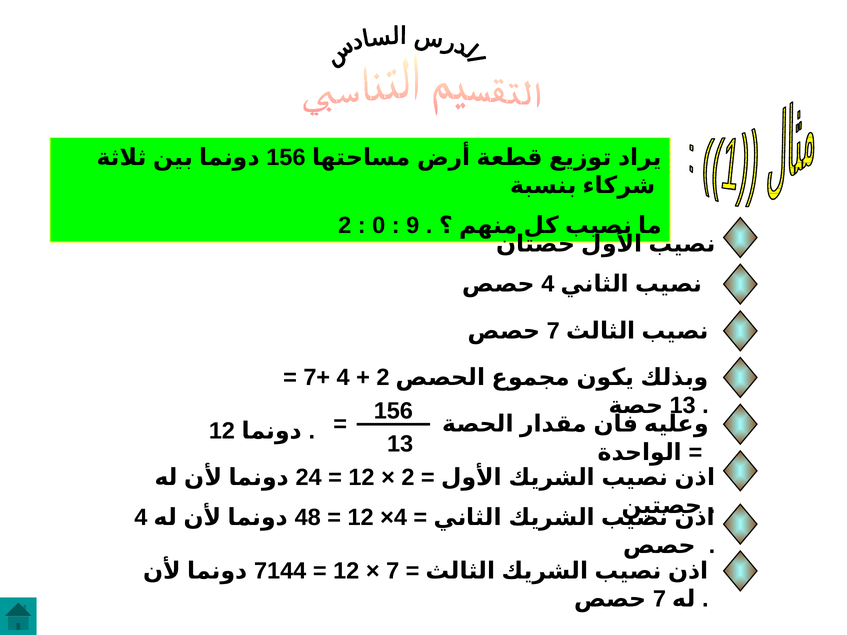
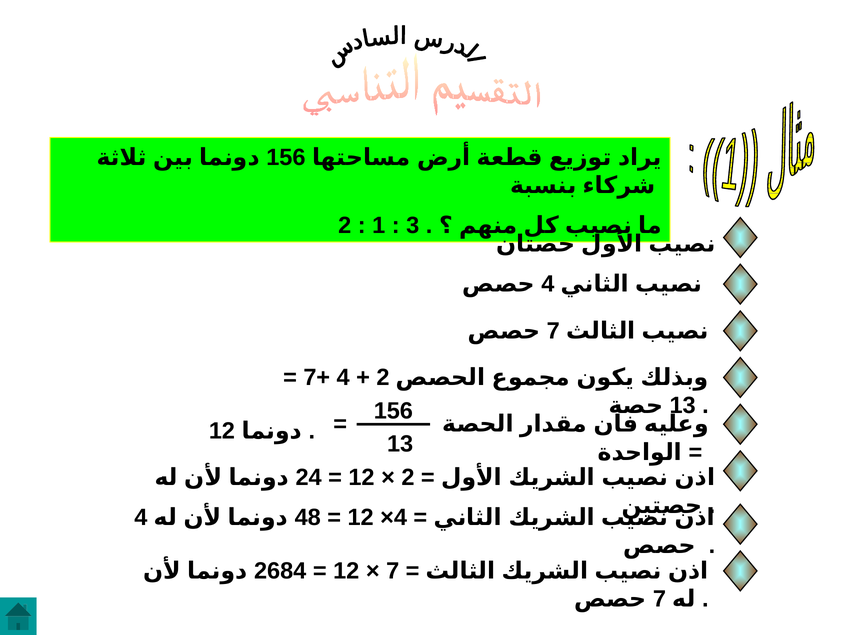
0: 0 -> 1 (379, 226)
9: 9 -> 3 (413, 226)
7144: 7144 -> 2684 (280, 571)
